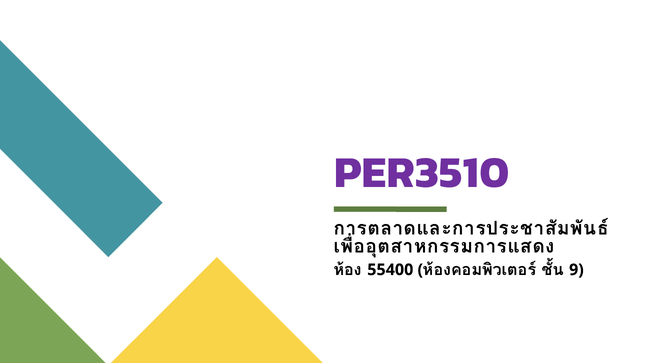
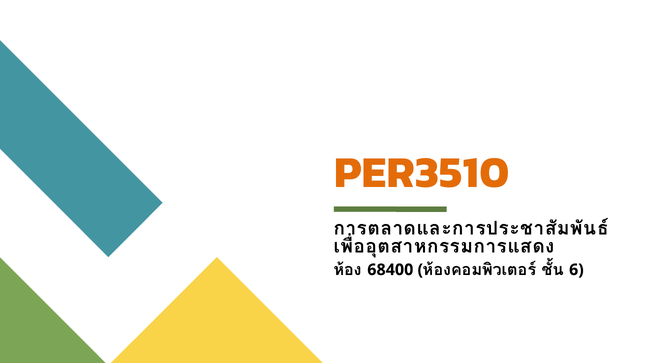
PER3510 colour: purple -> orange (422, 173)
55400: 55400 -> 68400 (390, 270)
9: 9 -> 6 (576, 270)
